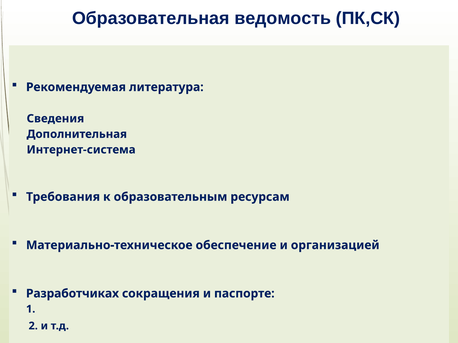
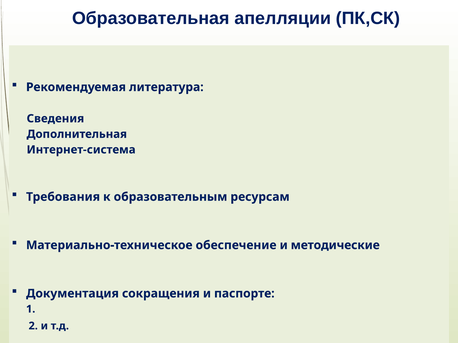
ведомость: ведомость -> апелляции (283, 18)
организацией: организацией -> методические (335, 246)
Разработчиках: Разработчиках -> Документация (72, 294)
